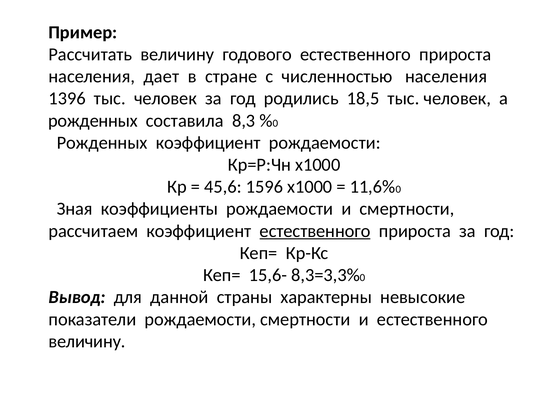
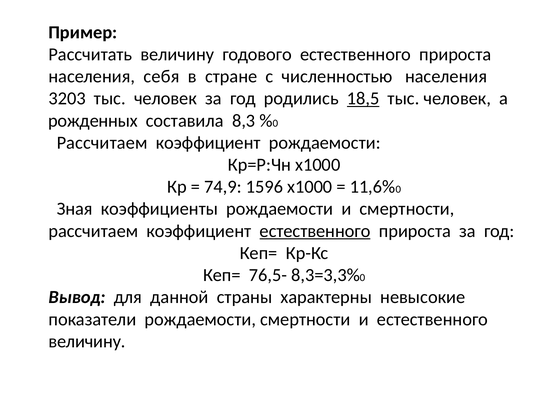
дает: дает -> себя (161, 76)
1396: 1396 -> 3203 (67, 98)
18,5 underline: none -> present (363, 98)
Рожденных: Рожденных -> Рассчитаем (102, 142)
45,6: 45,6 -> 74,9 (223, 187)
15,6-: 15,6- -> 76,5- (268, 275)
